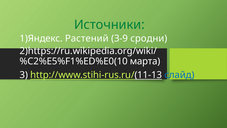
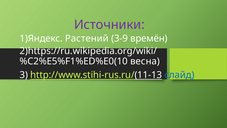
Источники colour: green -> purple (109, 25)
сродни: сродни -> времён (149, 38)
марта: марта -> весна (145, 61)
